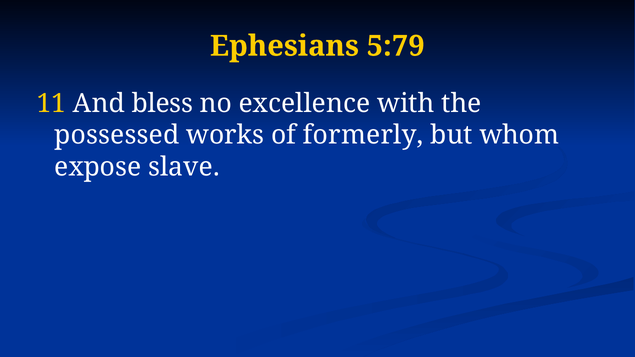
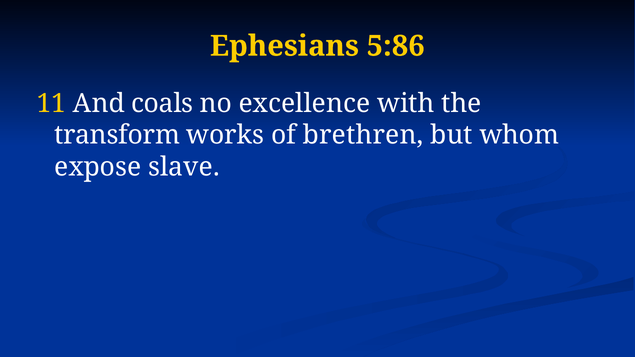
5:79: 5:79 -> 5:86 (396, 46)
bless: bless -> coals (162, 103)
possessed: possessed -> transform (117, 135)
formerly: formerly -> brethren (363, 135)
